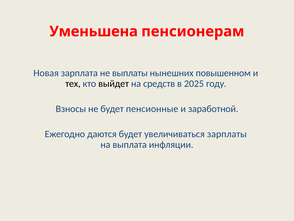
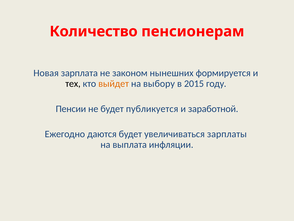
Уменьшена: Уменьшена -> Количество (94, 31)
выплаты: выплаты -> законом (130, 73)
повышенном: повышенном -> формируется (223, 73)
выйдет colour: black -> orange (114, 84)
средств: средств -> выбору (159, 84)
2025: 2025 -> 2015 (194, 84)
Взносы: Взносы -> Пенсии (71, 109)
пенсионные: пенсионные -> публикуется (152, 109)
